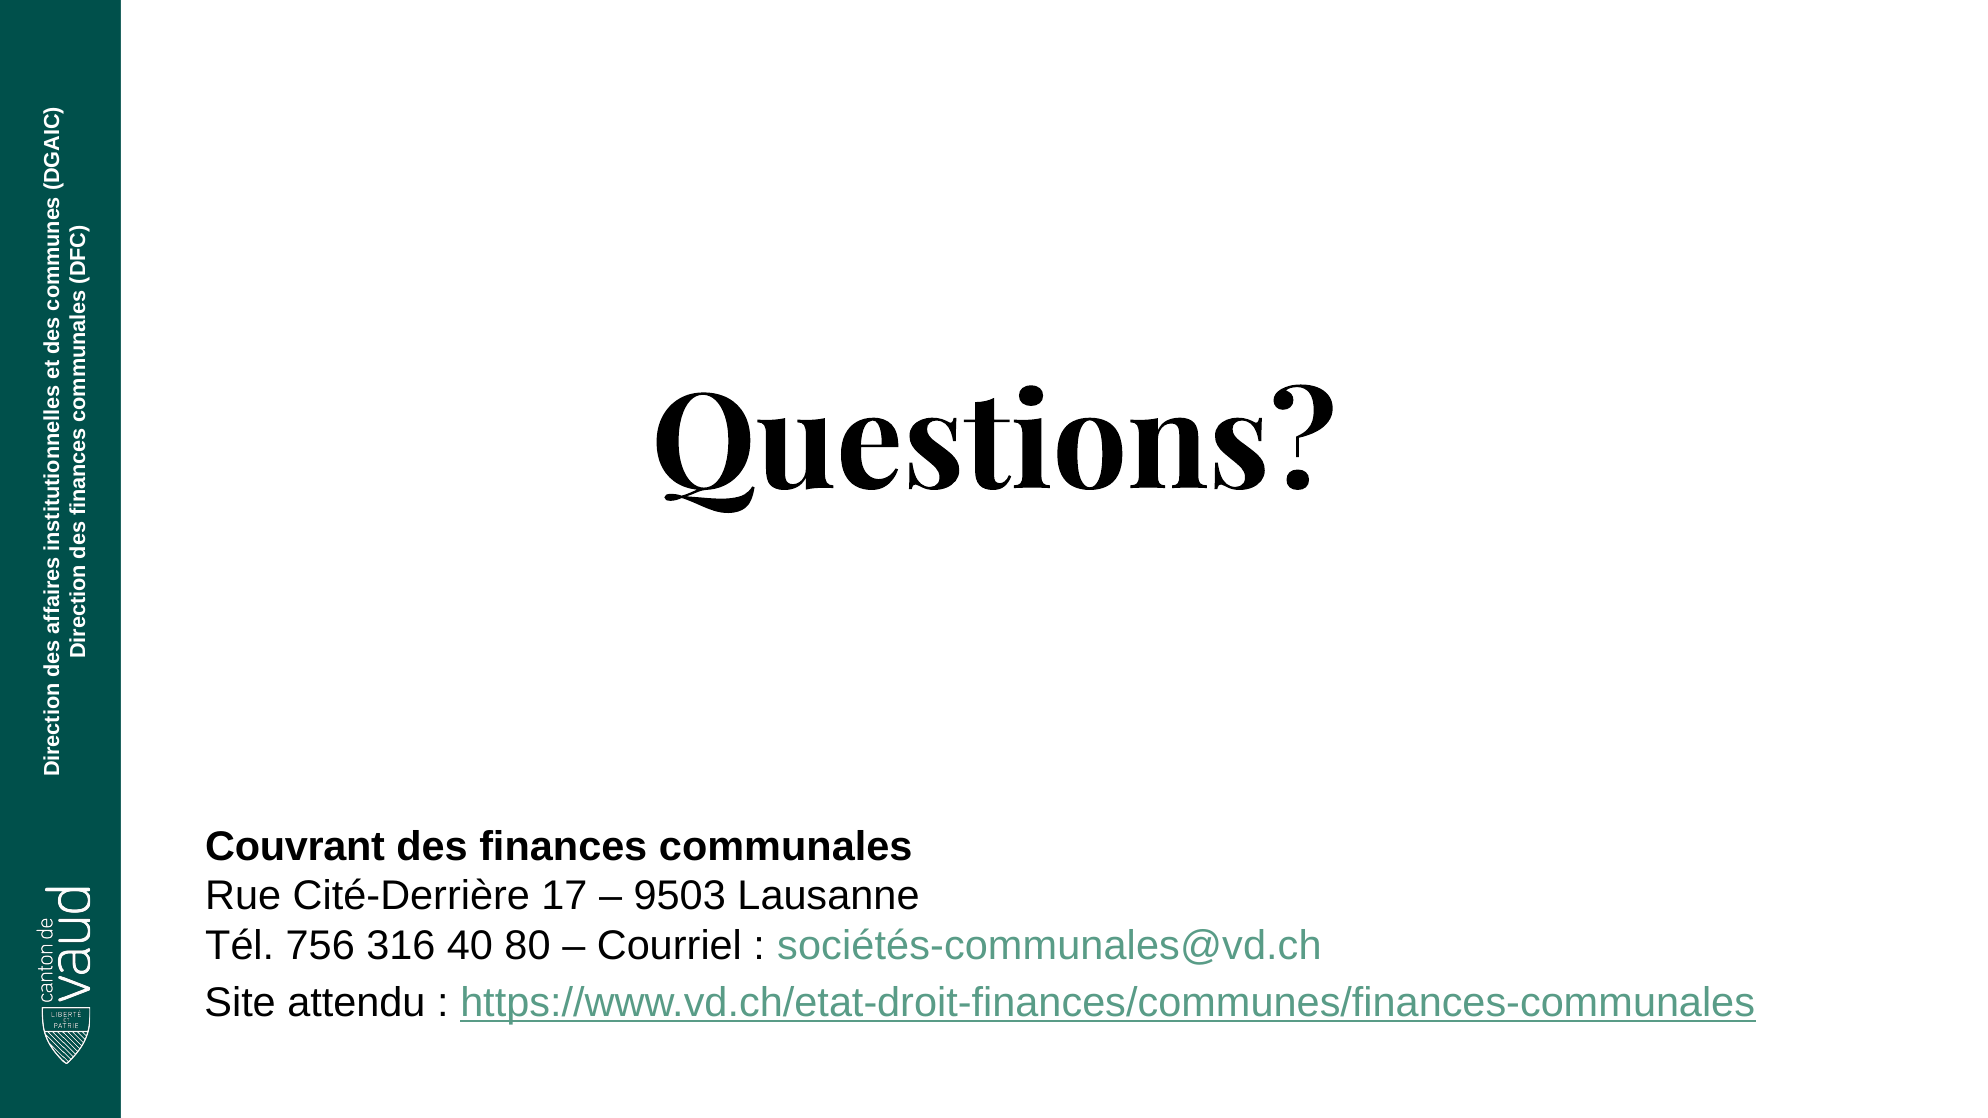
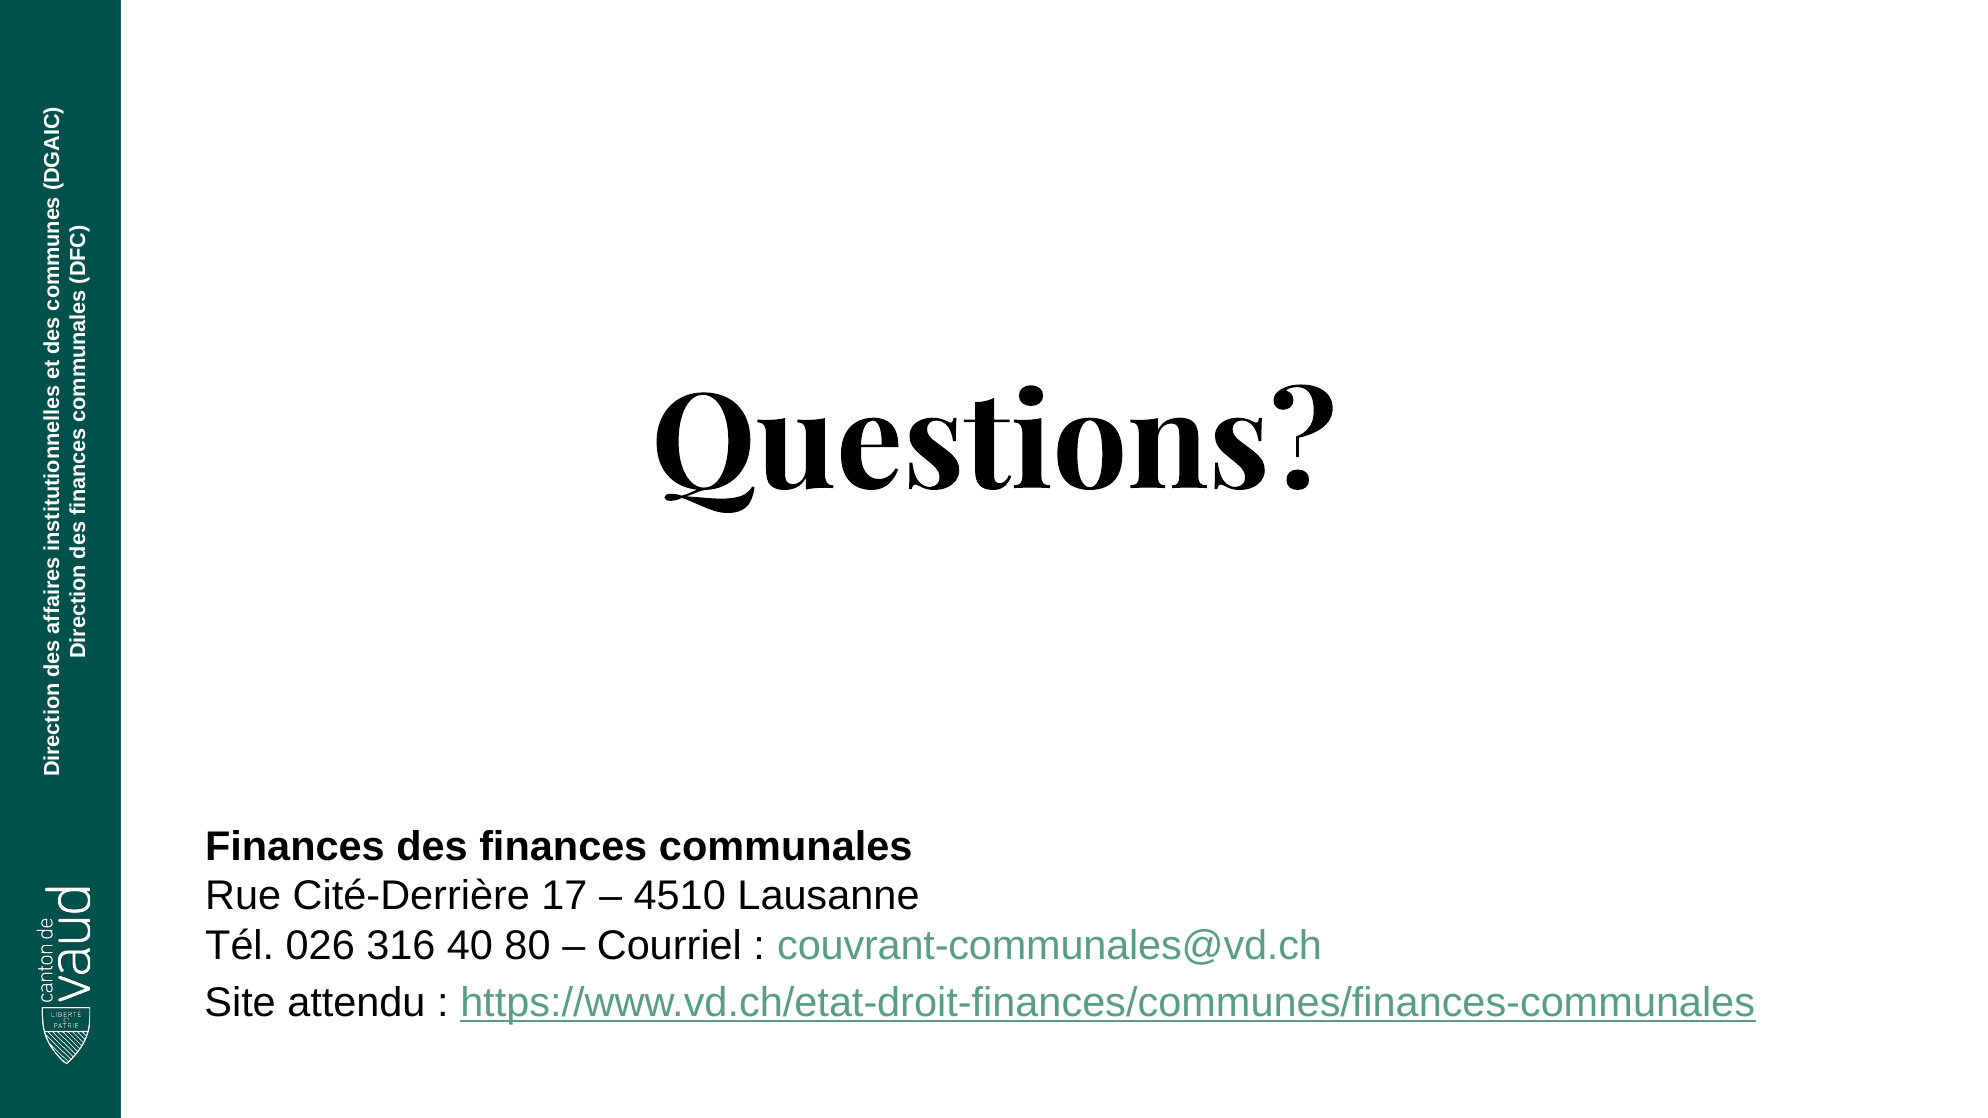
Couvrant: Couvrant -> Finances (295, 847)
9503: 9503 -> 4510 (680, 896)
756: 756 -> 026 (320, 946)
sociétés-communales@vd.ch: sociétés-communales@vd.ch -> couvrant-communales@vd.ch (1050, 946)
